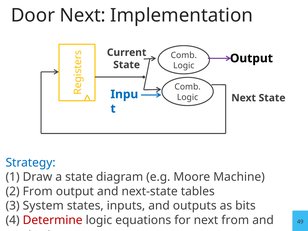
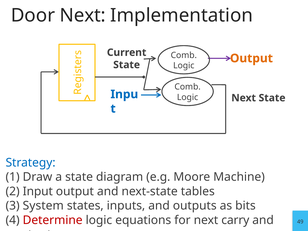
Output colour: black -> orange (251, 58)
2 From: From -> Input (38, 191)
next from: from -> carry (235, 220)
